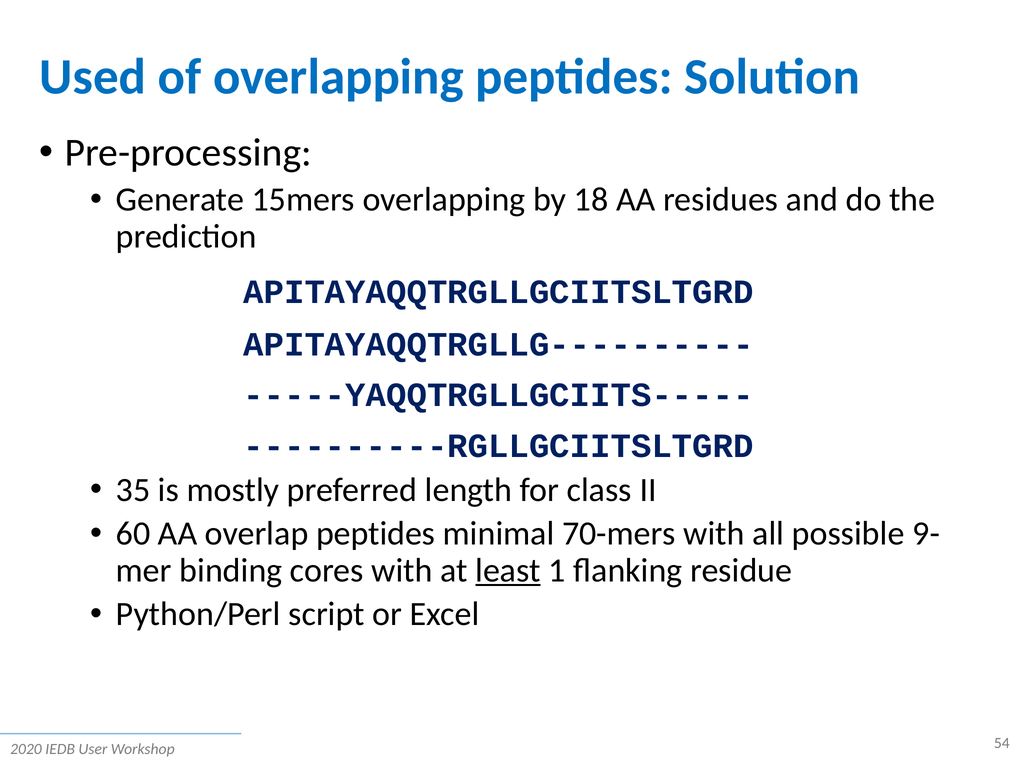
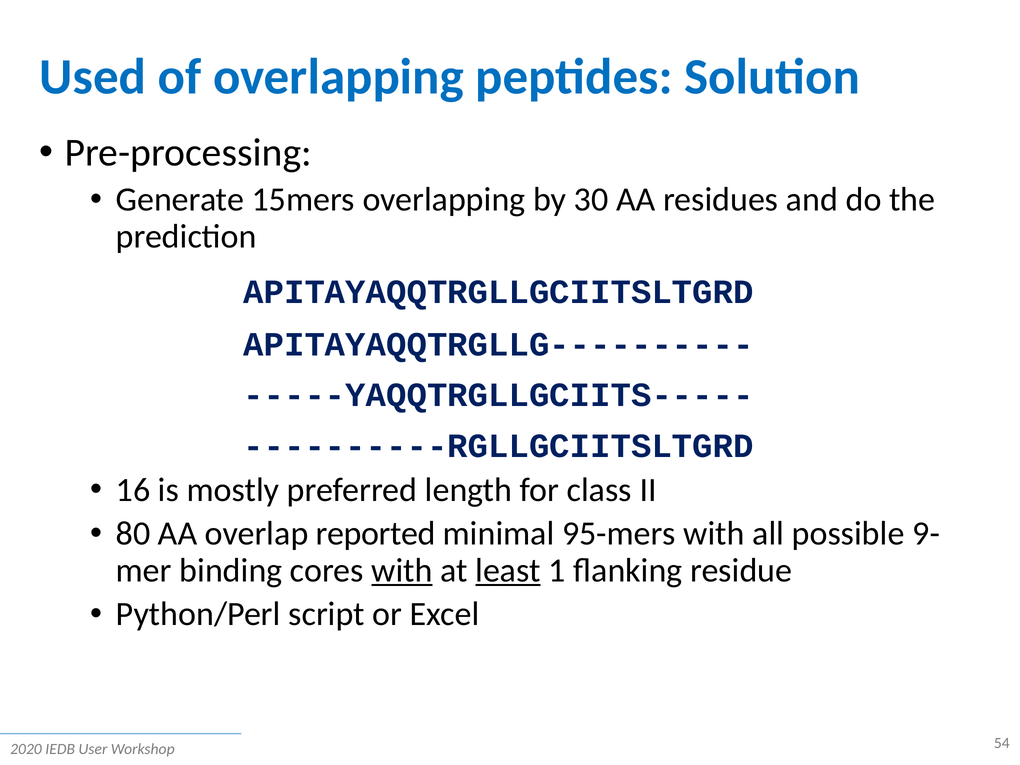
18: 18 -> 30 (591, 200)
35: 35 -> 16 (133, 490)
60: 60 -> 80 (133, 534)
overlap peptides: peptides -> reported (376, 534)
70-mers: 70-mers -> 95-mers (619, 534)
with underline: none -> present (402, 570)
